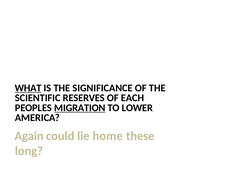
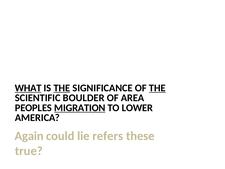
THE underline: none -> present (62, 88)
THE underline: none -> present (157, 88)
RESERVES: RESERVES -> BOULDER (84, 98)
EACH: EACH -> AREA (133, 98)
home: home -> refers (108, 136)
long: long -> true (29, 151)
